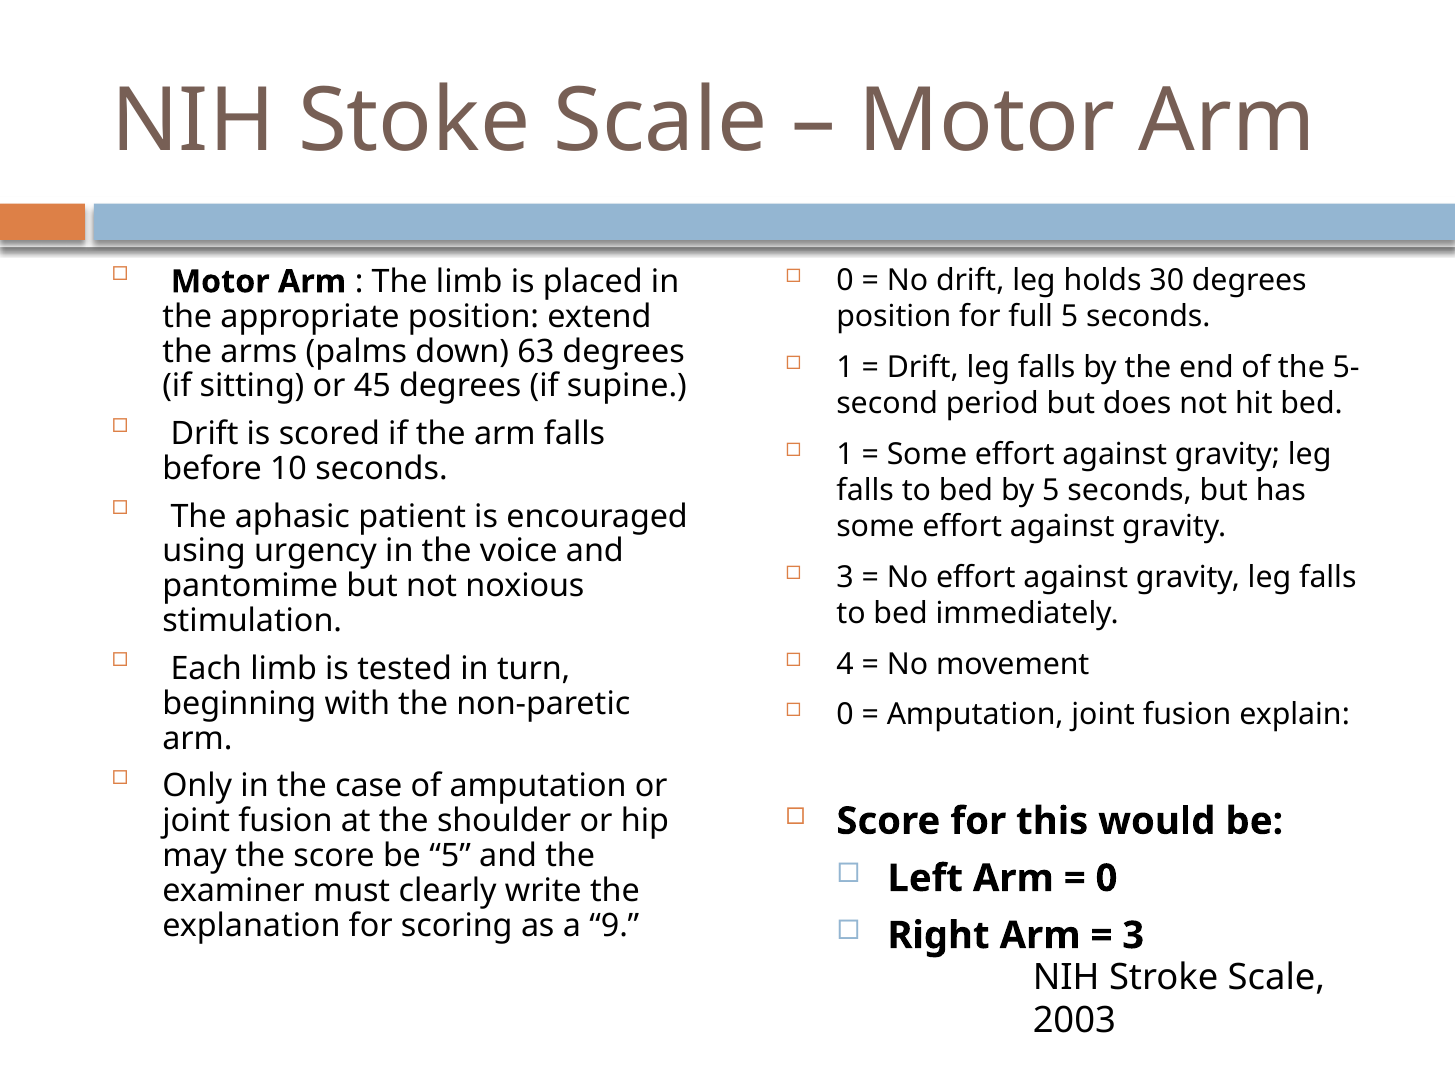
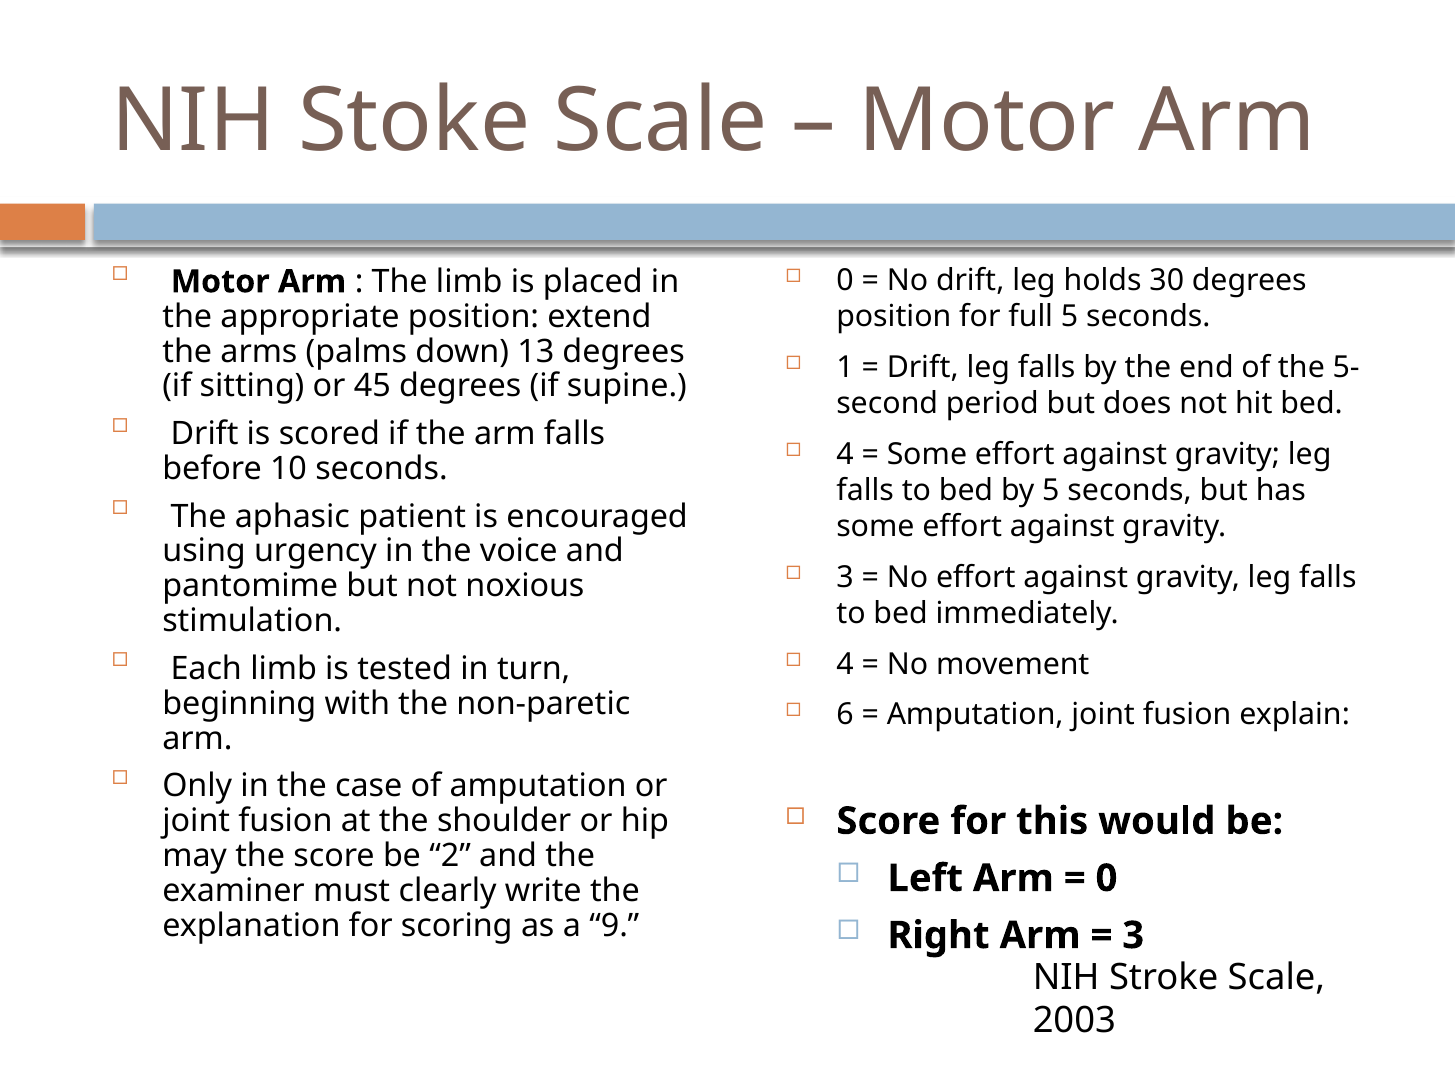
63: 63 -> 13 (536, 352)
1: 1 -> 4 (845, 454)
0: 0 -> 6 (845, 715)
be 5: 5 -> 2 (450, 856)
